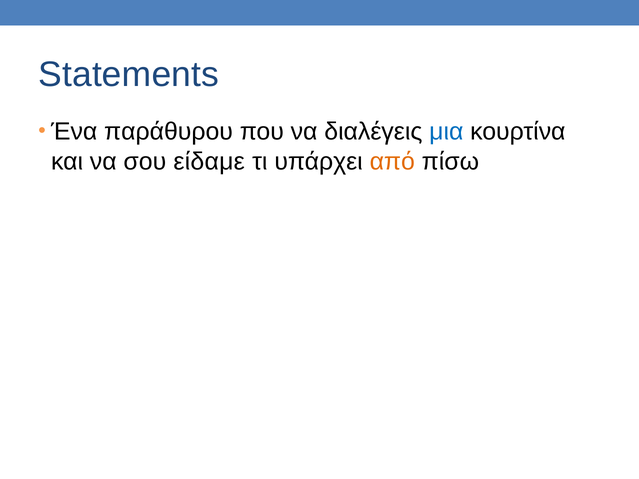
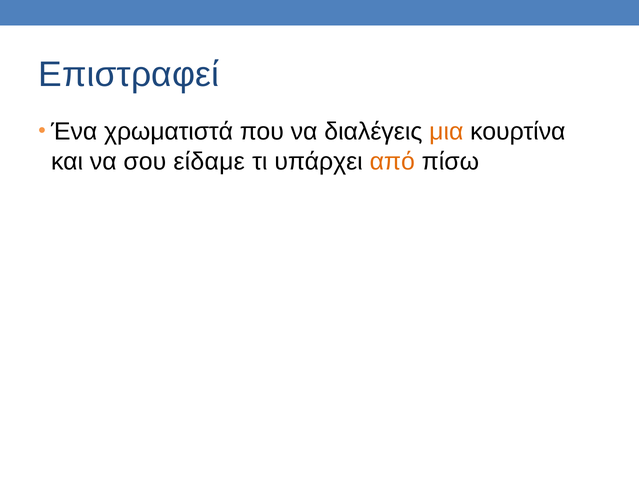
Statements: Statements -> Επιστραφεί (129, 74)
παράθυρου: παράθυρου -> χρωματιστά (169, 132)
μια colour: blue -> orange (446, 132)
